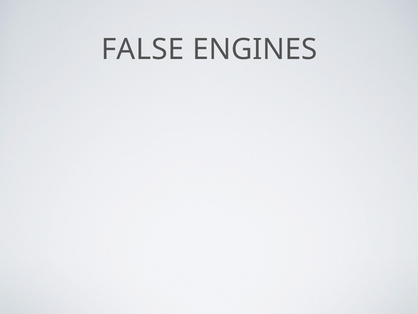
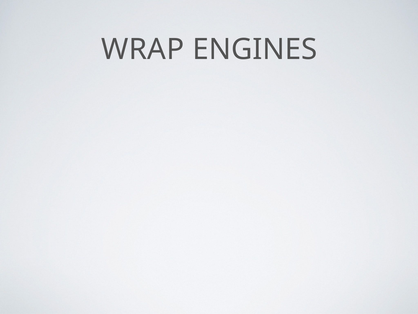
FALSE: FALSE -> WRAP (143, 49)
